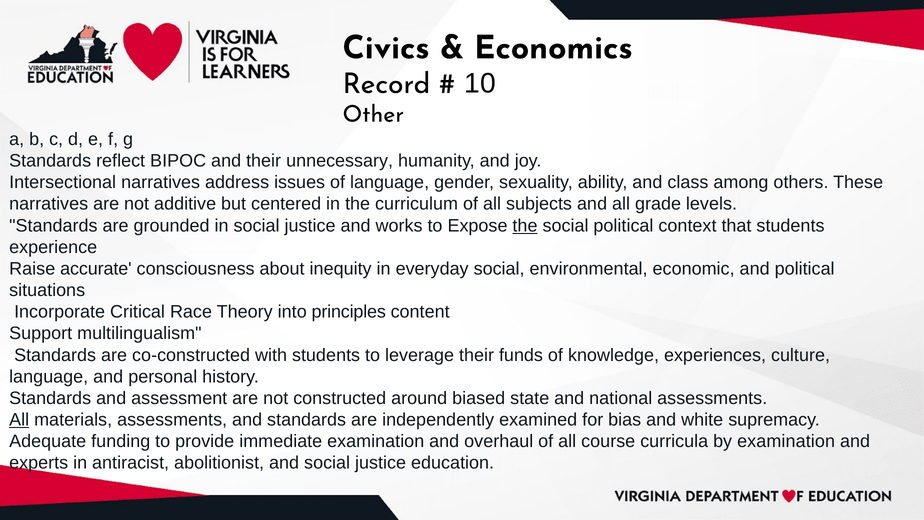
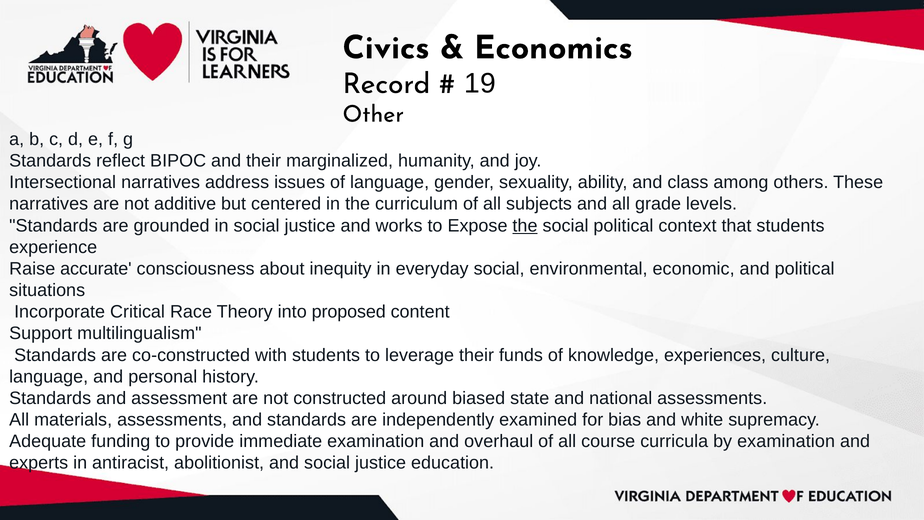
10: 10 -> 19 (480, 84)
unnecessary: unnecessary -> marginalized (340, 161)
principles: principles -> proposed (349, 312)
All underline: present -> none (19, 420)
